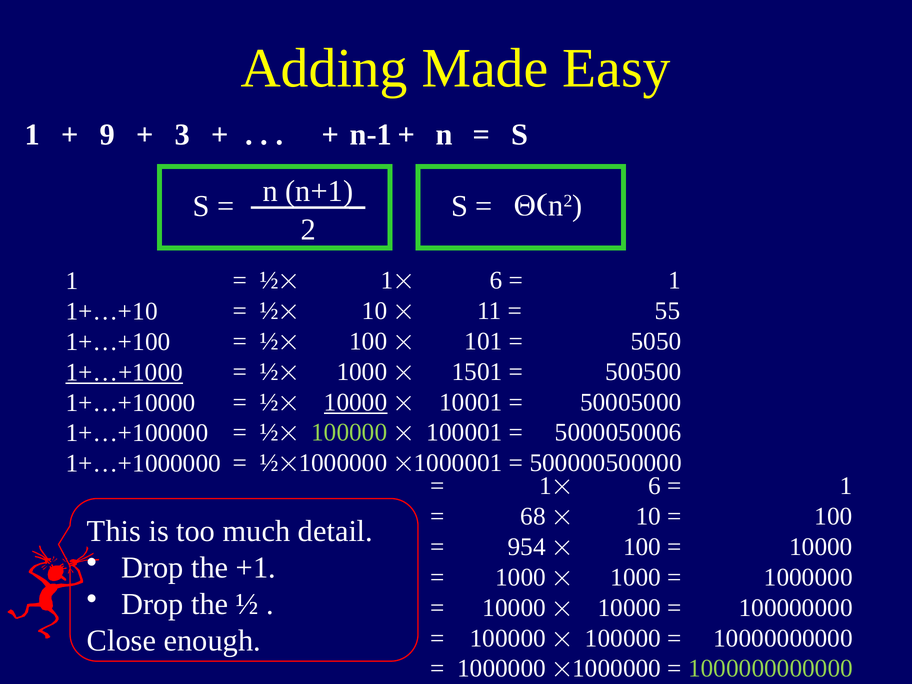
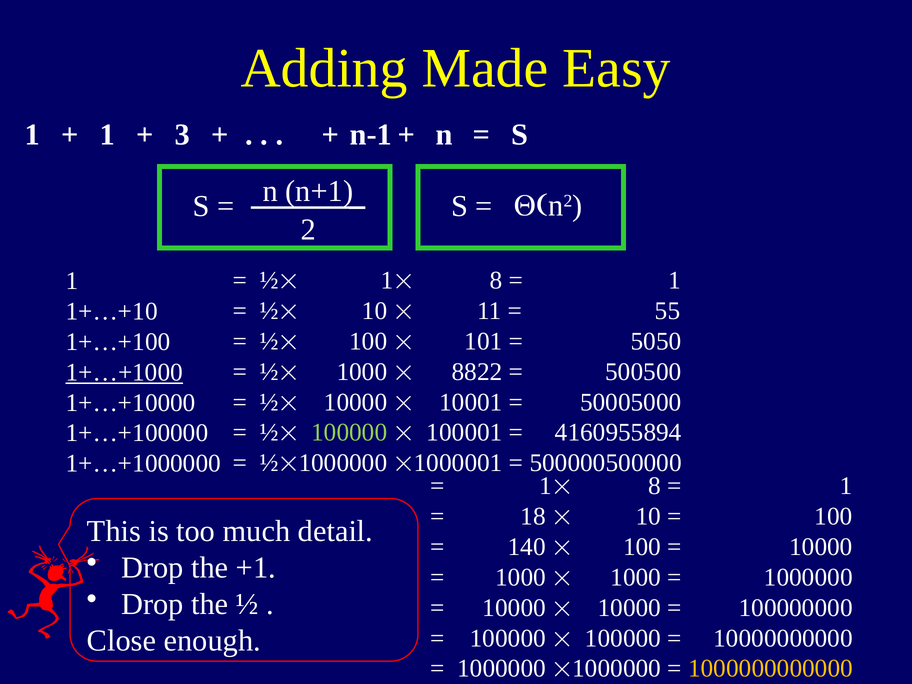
9: 9 -> 1 (107, 134)
½ 1 6: 6 -> 8 (496, 280)
1501: 1501 -> 8822 (477, 372)
10000 underline: present -> none (356, 402)
5000050006: 5000050006 -> 4160955894 (618, 433)
6: 6 -> 8 (655, 486)
68: 68 -> 18 (533, 517)
954: 954 -> 140 (527, 547)
1000000000000 colour: light green -> yellow (771, 669)
